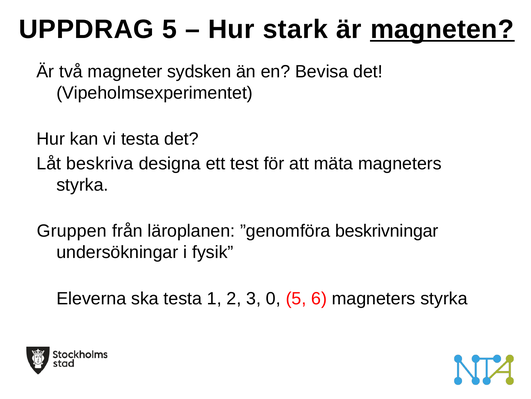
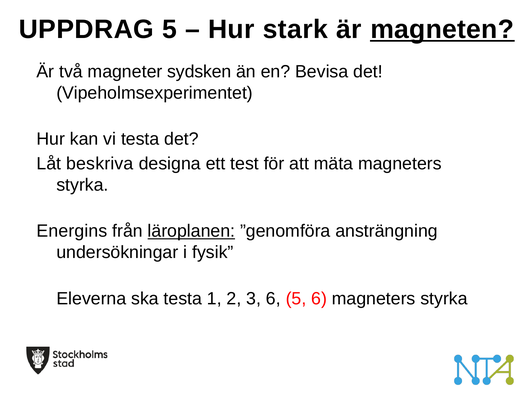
Gruppen: Gruppen -> Energins (72, 231)
läroplanen underline: none -> present (191, 231)
beskrivningar: beskrivningar -> ansträngning (387, 231)
3 0: 0 -> 6 (273, 298)
